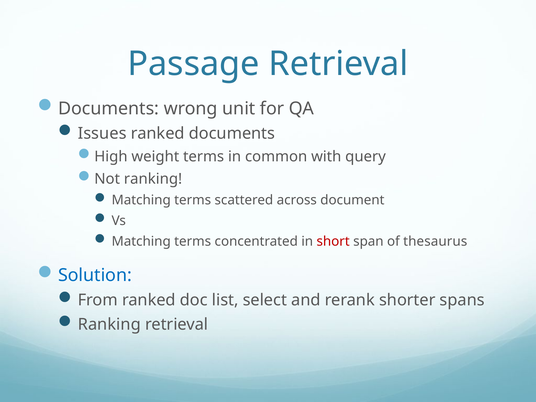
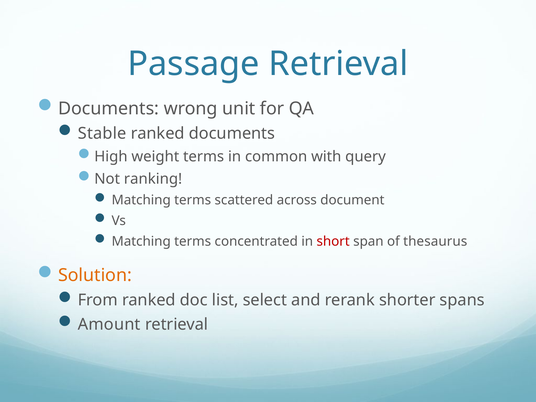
Issues: Issues -> Stable (102, 133)
Solution colour: blue -> orange (95, 275)
Ranking: Ranking -> Amount (109, 324)
